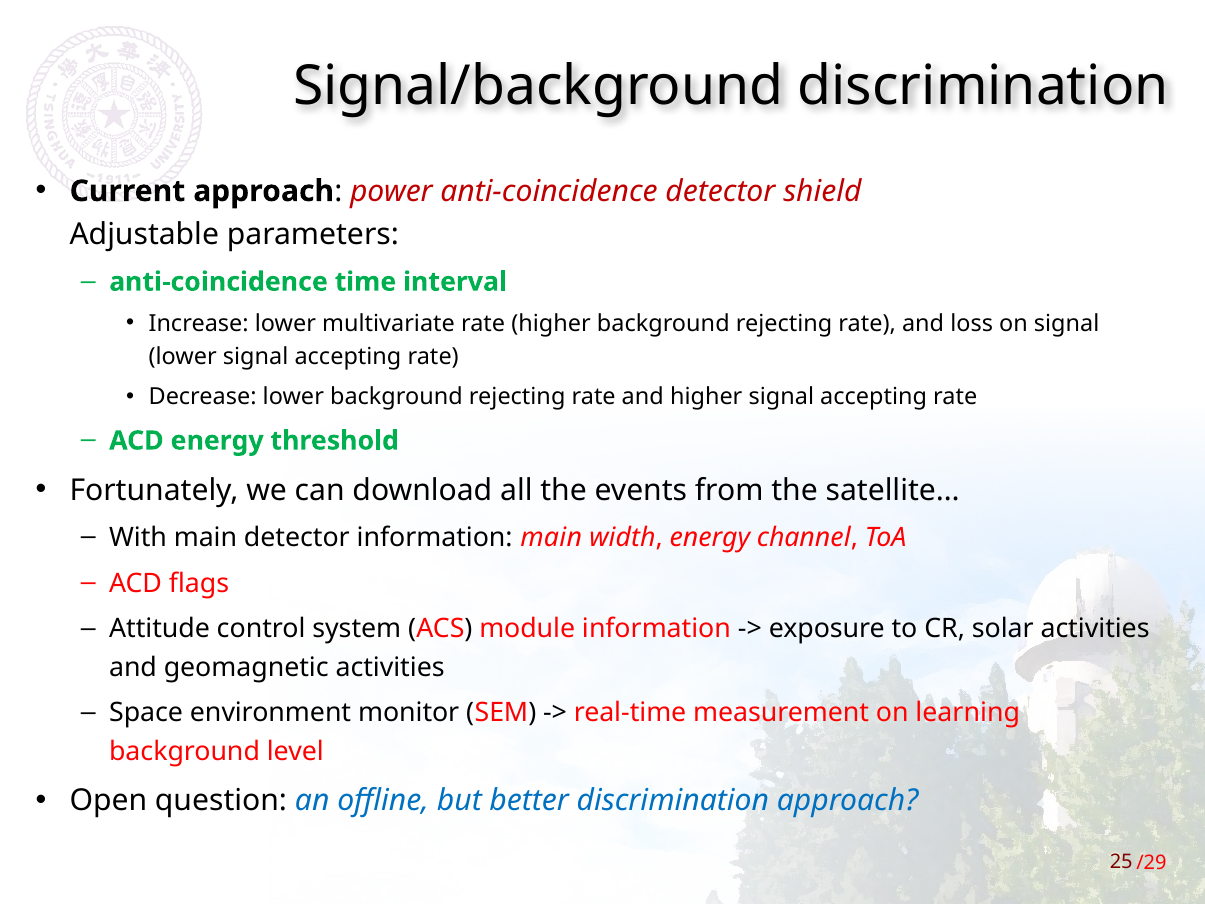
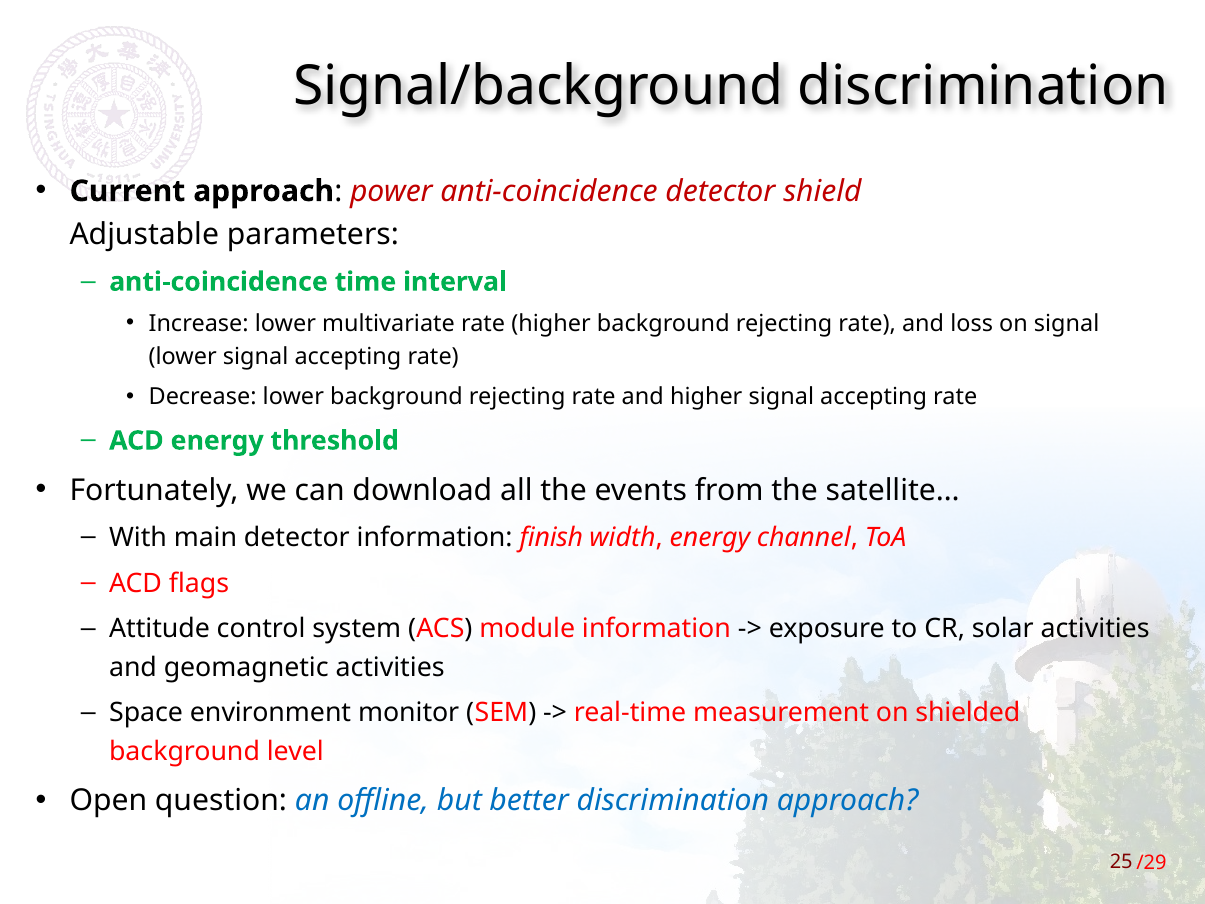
information main: main -> finish (551, 538)
learning: learning -> shielded (968, 713)
